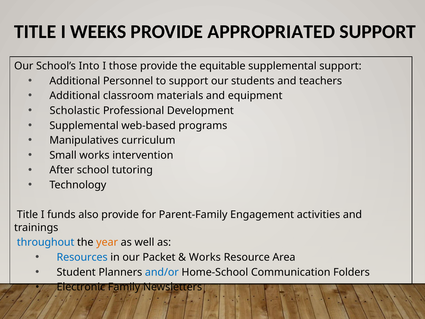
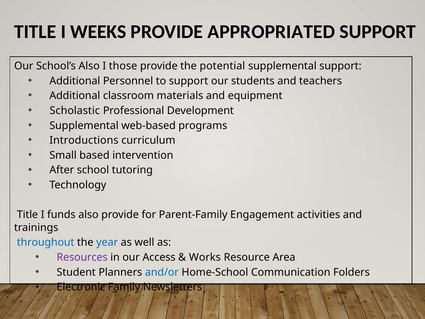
School’s Into: Into -> Also (89, 66)
equitable: equitable -> potential (222, 66)
Manipulatives: Manipulatives -> Introductions (84, 140)
Small works: works -> based (94, 155)
year colour: orange -> blue (107, 242)
Resources colour: blue -> purple (82, 257)
Packet: Packet -> Access (159, 257)
